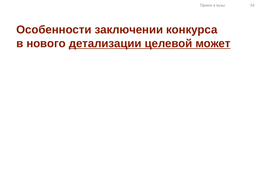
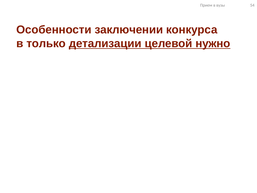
нового: нового -> только (46, 43)
может: может -> нужно (213, 43)
